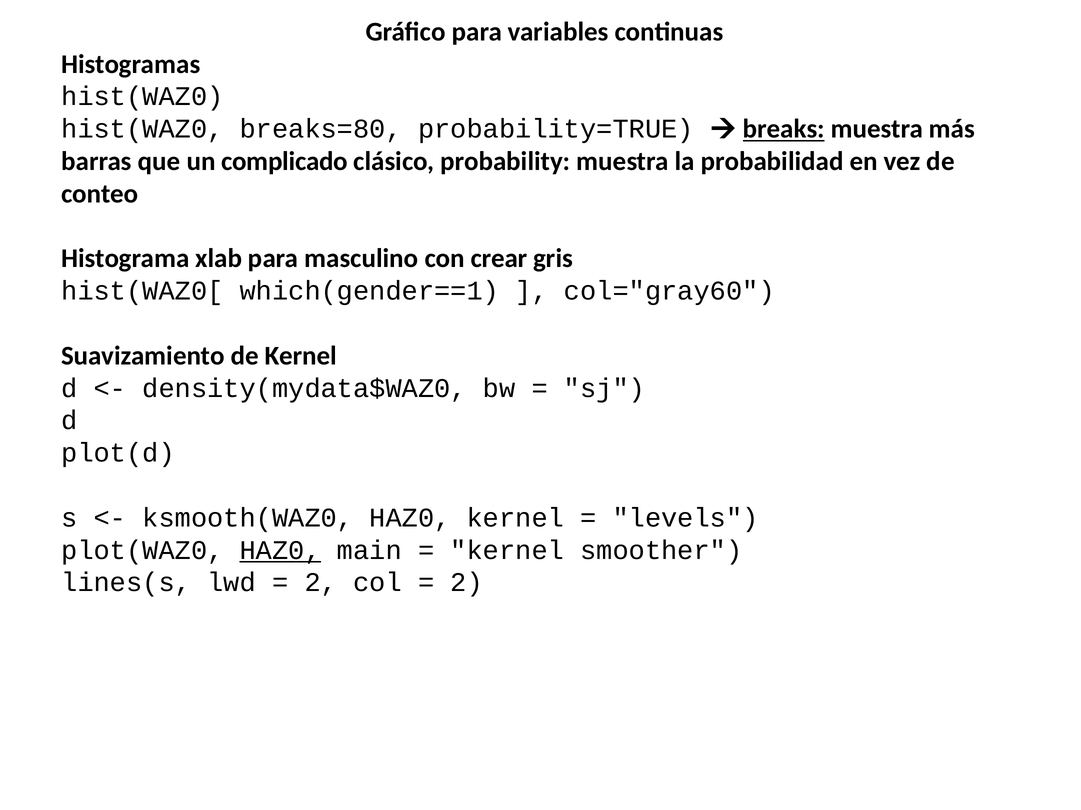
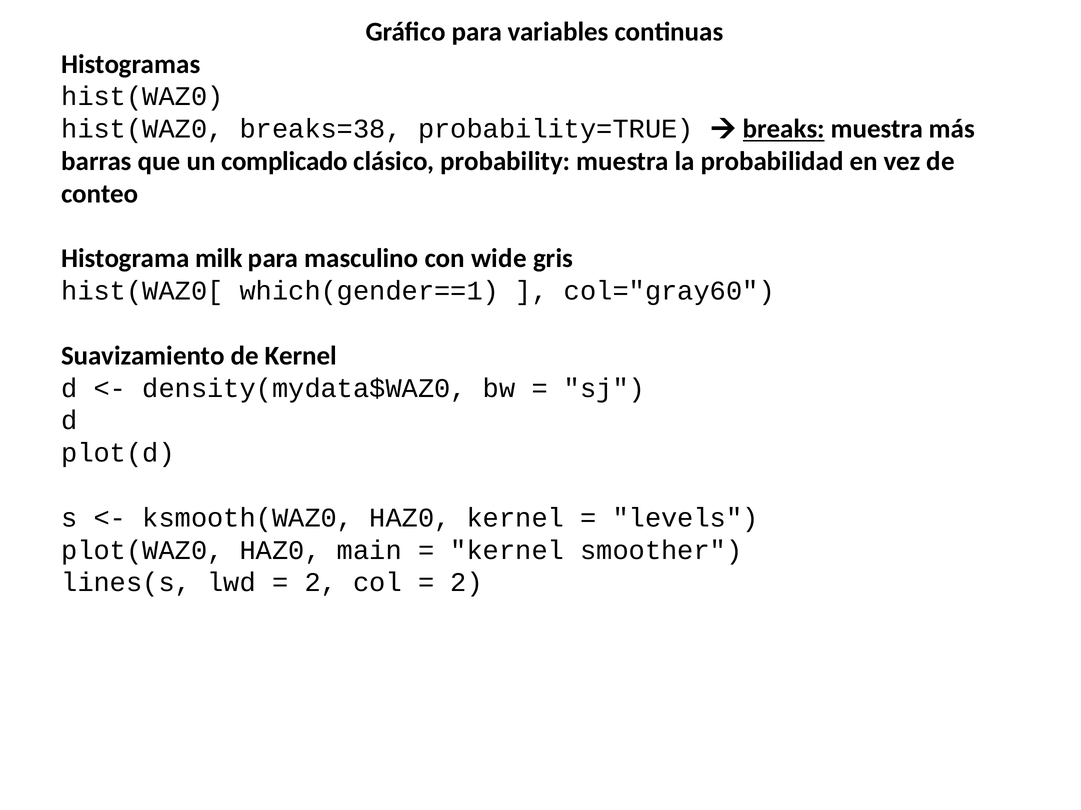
breaks=80: breaks=80 -> breaks=38 (321, 129)
xlab: xlab -> milk (219, 259)
crear: crear -> wide (499, 259)
HAZ0 underline: present -> none (280, 551)
